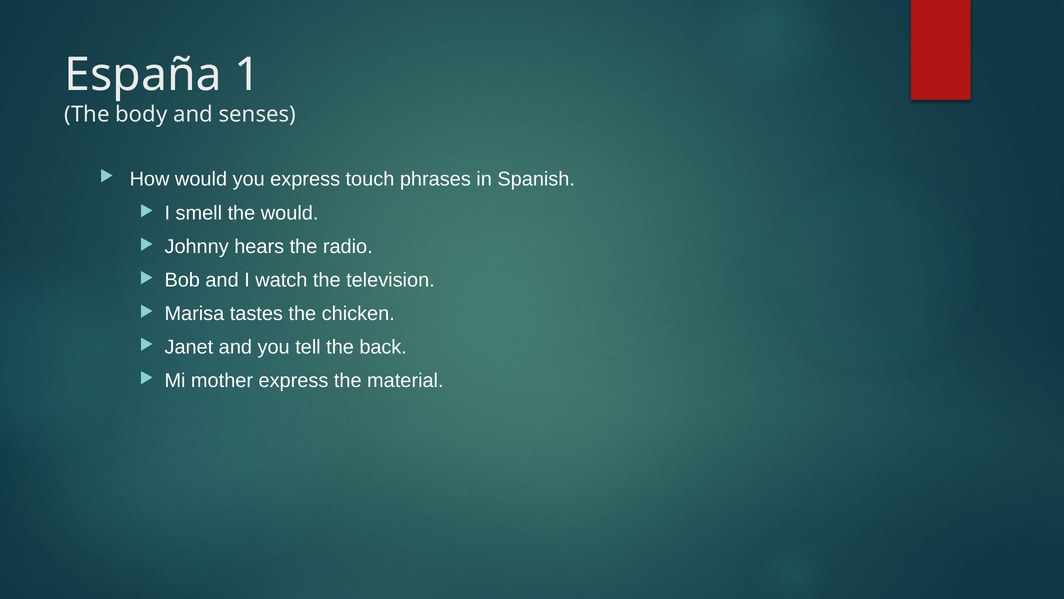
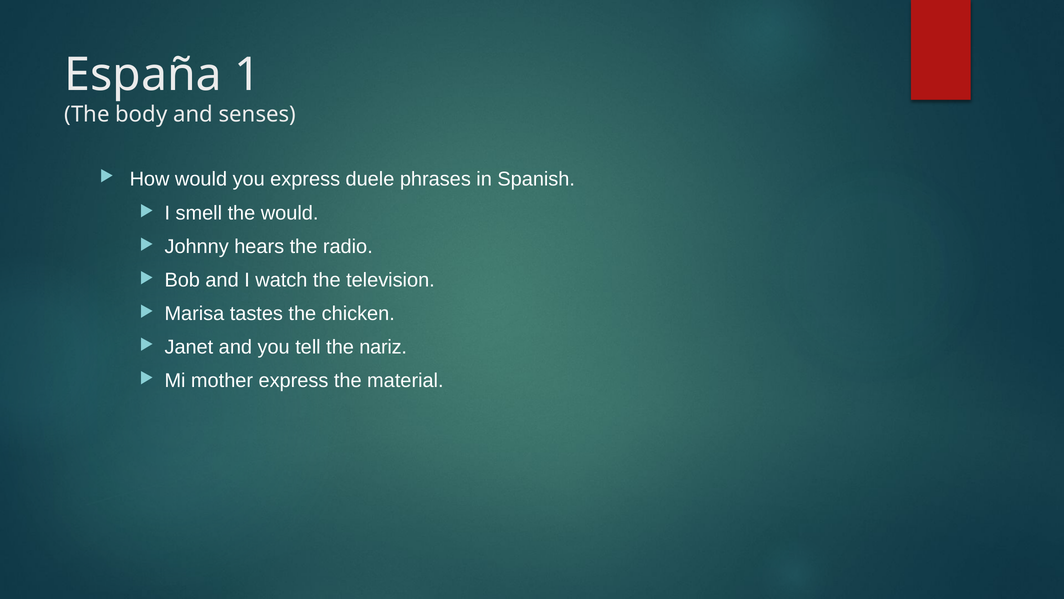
touch: touch -> duele (370, 179)
back: back -> nariz (383, 347)
